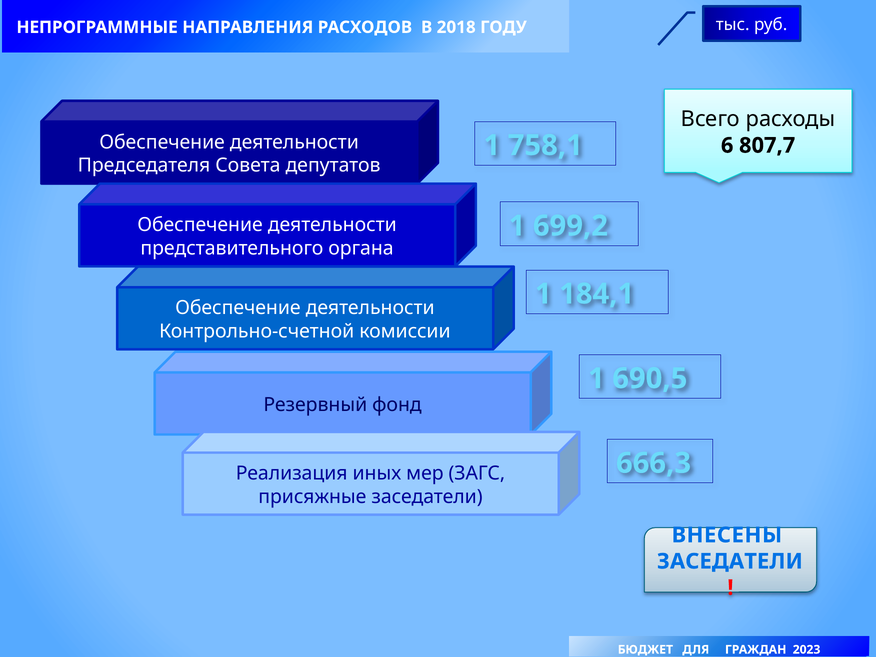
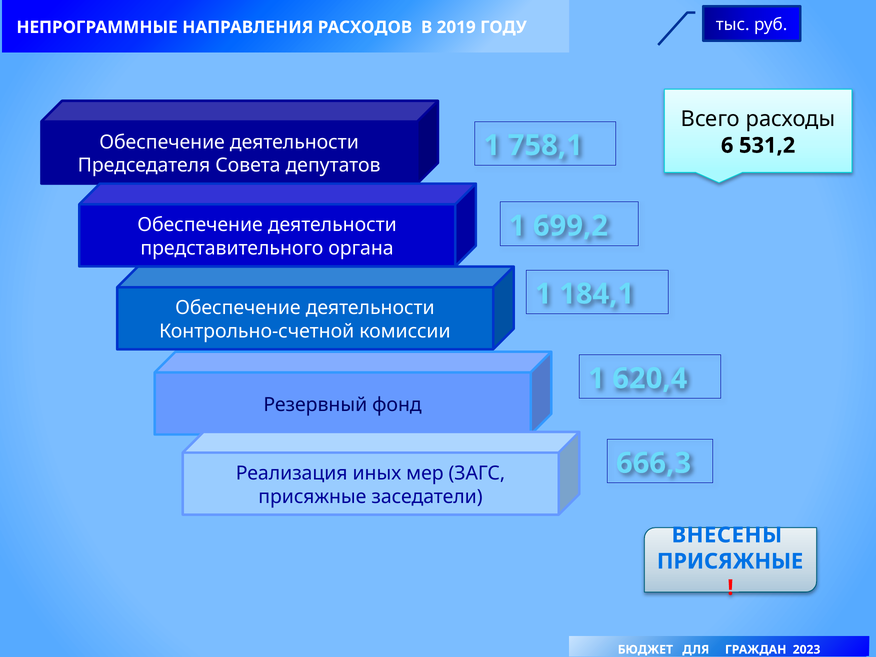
2018: 2018 -> 2019 (456, 27)
807,7: 807,7 -> 531,2 (767, 145)
690,5: 690,5 -> 620,4 (650, 378)
ЗАСЕДАТЕЛИ: ЗАСЕДАТЕЛИ -> ПРИСЯЖНЫЕ (730, 561)
